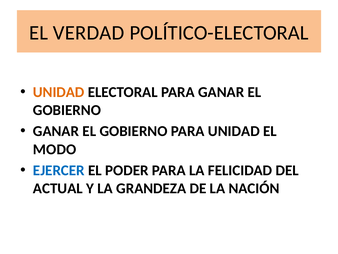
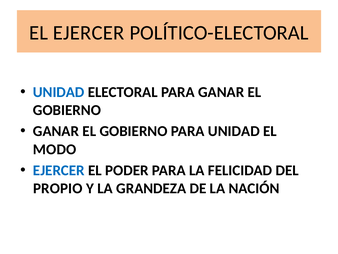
EL VERDAD: VERDAD -> EJERCER (89, 33)
UNIDAD colour: orange -> blue (59, 92)
ACTUAL: ACTUAL -> PROPIO (58, 188)
